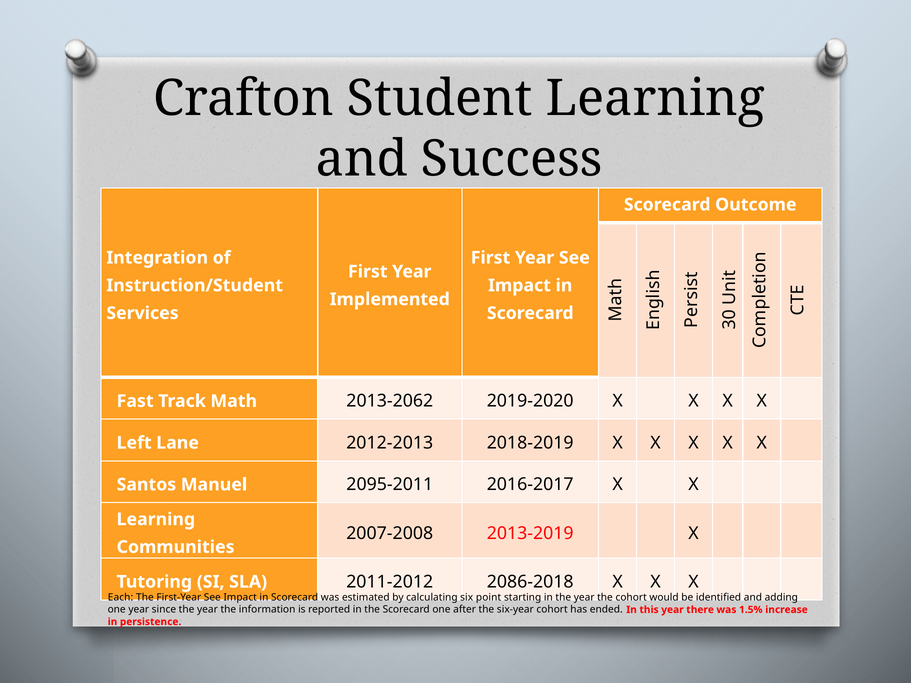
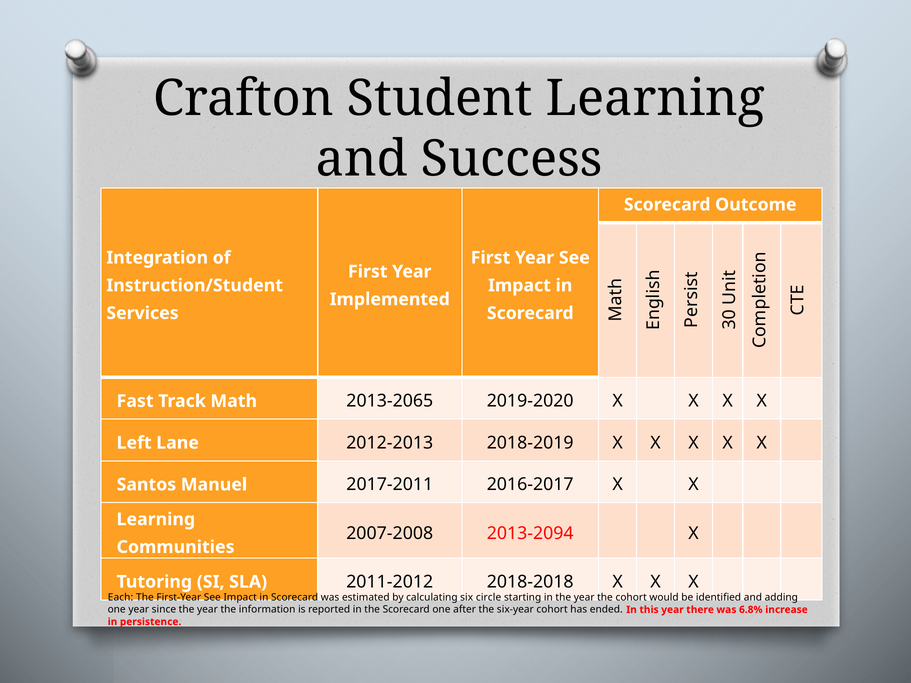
2013-2062: 2013-2062 -> 2013-2065 (390, 401)
2095-2011: 2095-2011 -> 2017-2011 (390, 485)
2013-2019: 2013-2019 -> 2013-2094 (530, 533)
2086-2018: 2086-2018 -> 2018-2018 (530, 582)
point: point -> circle (489, 598)
1.5%: 1.5% -> 6.8% (751, 610)
